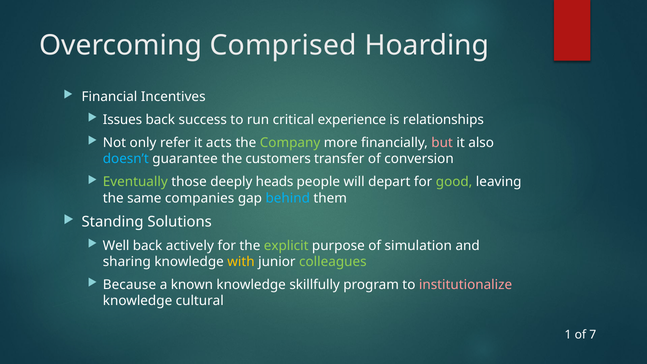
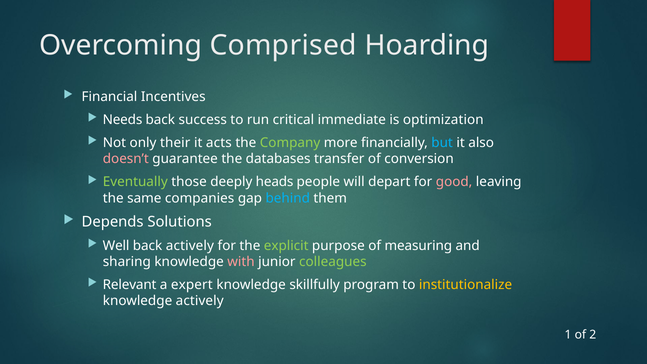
Issues: Issues -> Needs (122, 120)
experience: experience -> immediate (352, 120)
relationships: relationships -> optimization (443, 120)
refer: refer -> their (175, 143)
but colour: pink -> light blue (442, 143)
doesn’t colour: light blue -> pink (126, 159)
customers: customers -> databases (278, 159)
good colour: light green -> pink (454, 182)
Standing: Standing -> Depends (113, 222)
simulation: simulation -> measuring (418, 246)
with colour: yellow -> pink (241, 262)
Because: Because -> Relevant (130, 285)
known: known -> expert (192, 285)
institutionalize colour: pink -> yellow (466, 285)
knowledge cultural: cultural -> actively (200, 301)
7: 7 -> 2 (593, 335)
